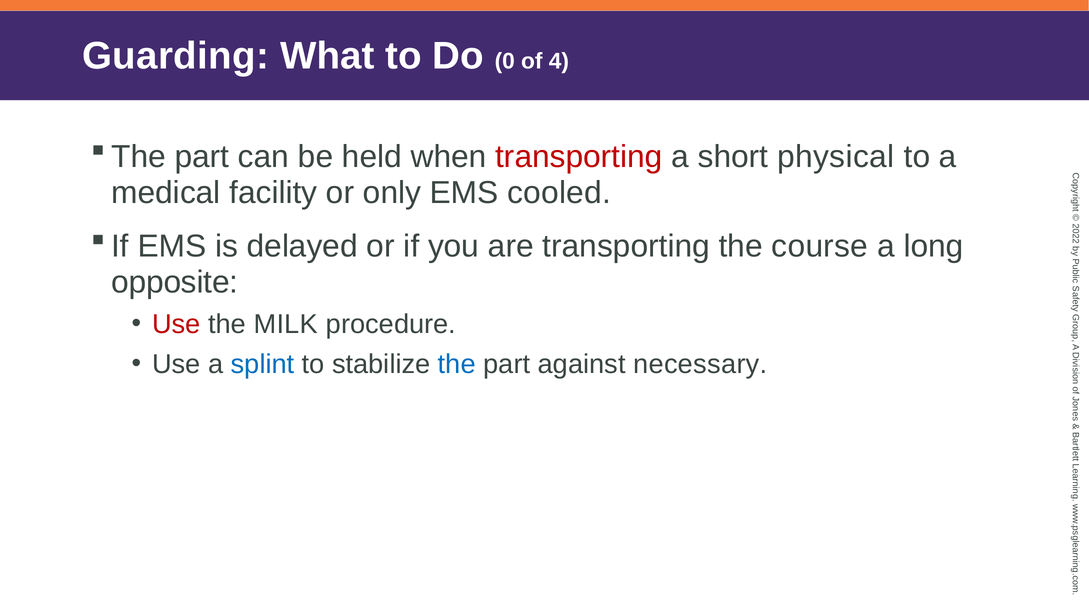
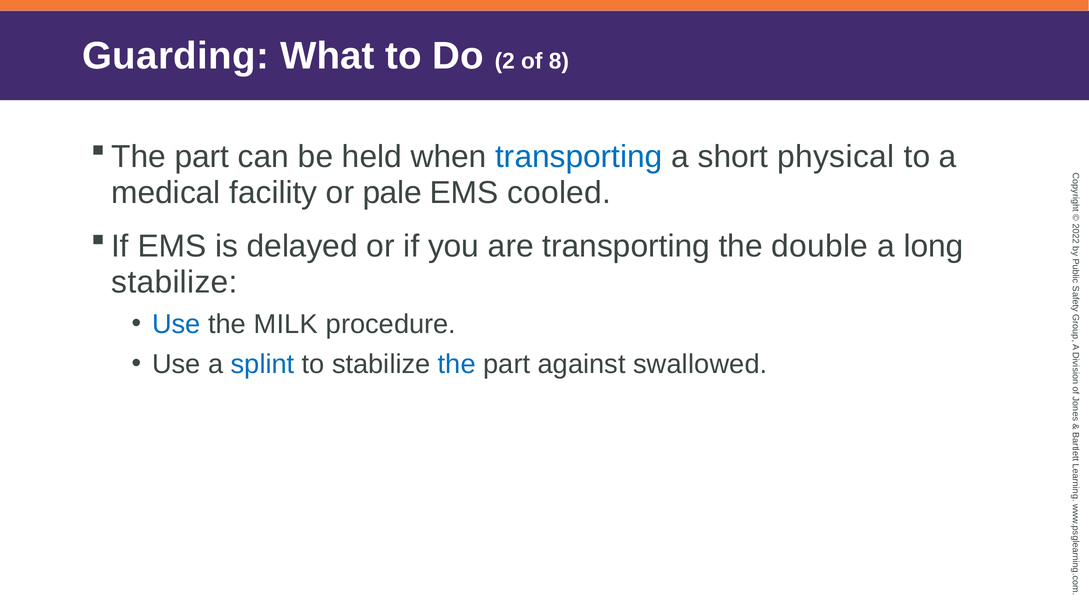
Do 0: 0 -> 2 (505, 61)
4: 4 -> 8 (559, 61)
transporting colour: red -> blue (579, 157)
only: only -> pale (392, 193)
course: course -> double (820, 246)
opposite: opposite -> stabilize (174, 283)
Use colour: red -> blue (176, 325)
necessary: necessary -> swallowed (700, 364)
